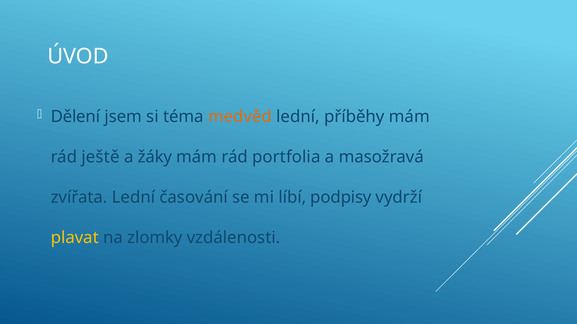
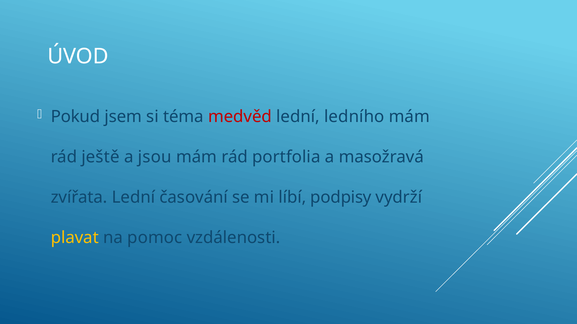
Dělení: Dělení -> Pokud (75, 117)
medvěd colour: orange -> red (240, 117)
příběhy: příběhy -> ledního (354, 117)
žáky: žáky -> jsou (155, 157)
zlomky: zlomky -> pomoc (155, 238)
